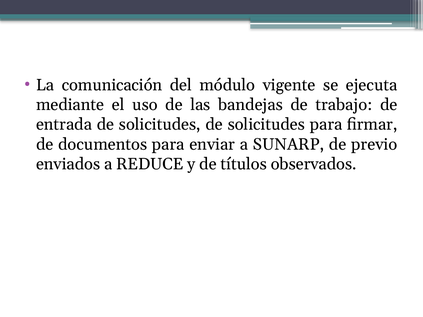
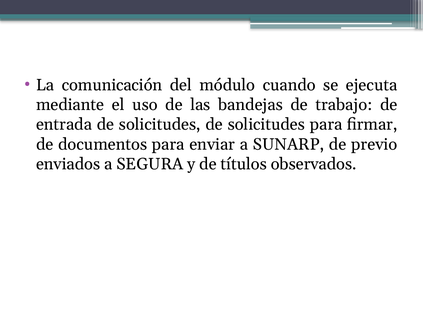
vigente: vigente -> cuando (289, 85)
REDUCE: REDUCE -> SEGURA (150, 164)
